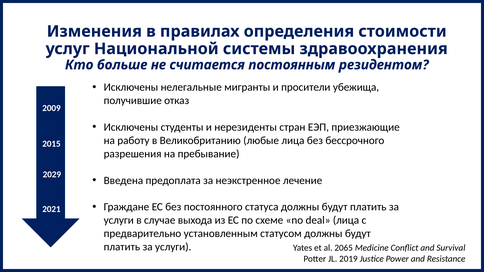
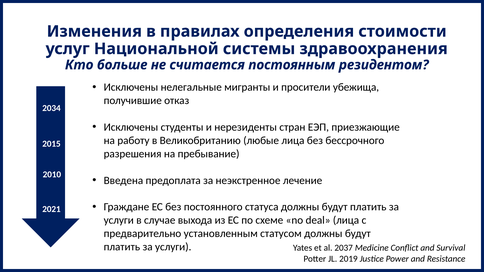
2009: 2009 -> 2034 (51, 108)
2029: 2029 -> 2010 (52, 175)
2065: 2065 -> 2037 (344, 248)
